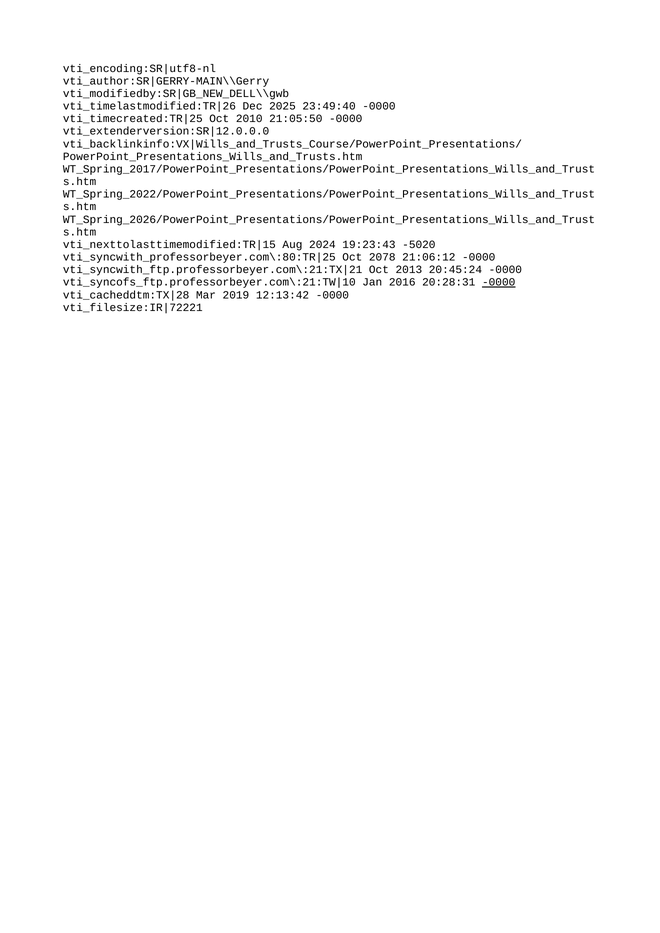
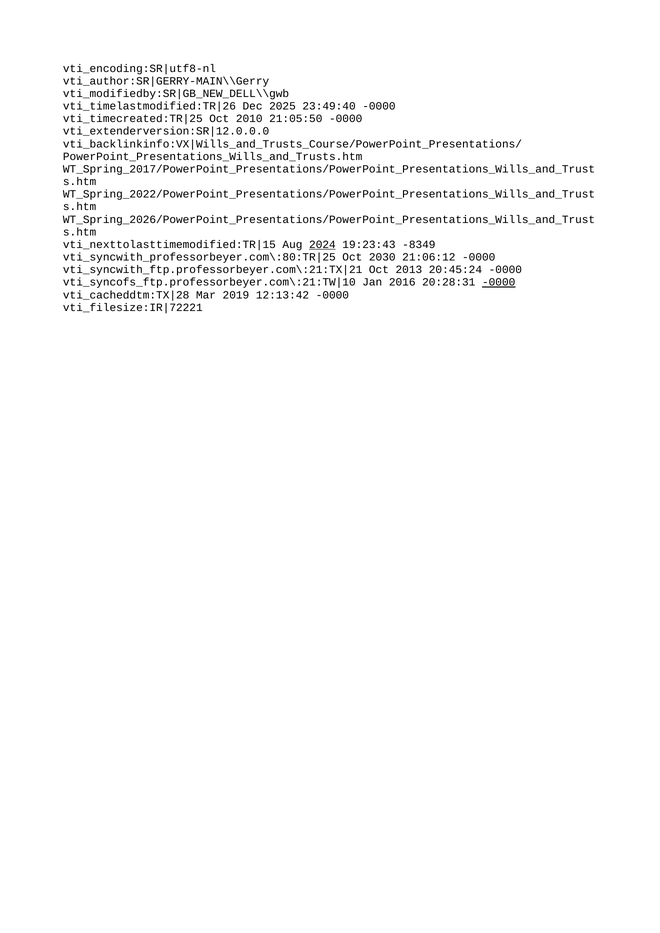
2024 underline: none -> present (322, 245)
-5020: -5020 -> -8349 (419, 245)
2078: 2078 -> 2030 (382, 257)
